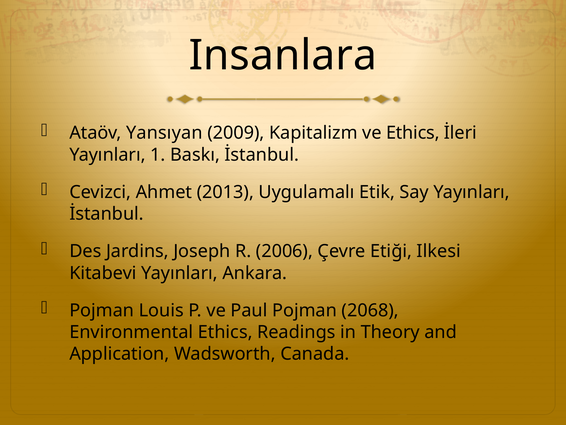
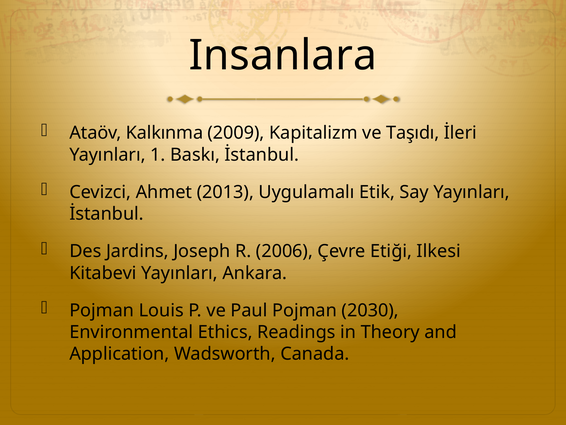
Yansıyan: Yansıyan -> Kalkınma (165, 133)
ve Ethics: Ethics -> Taşıdı (413, 133)
2068: 2068 -> 2030 (370, 310)
